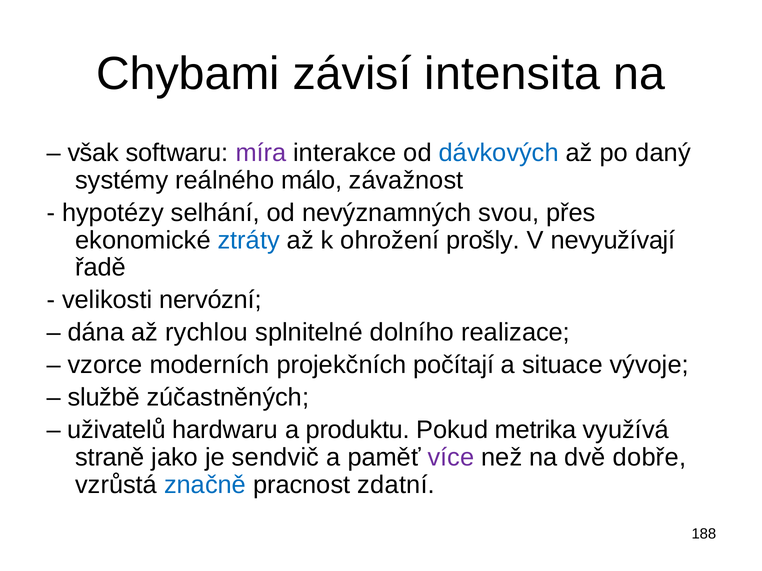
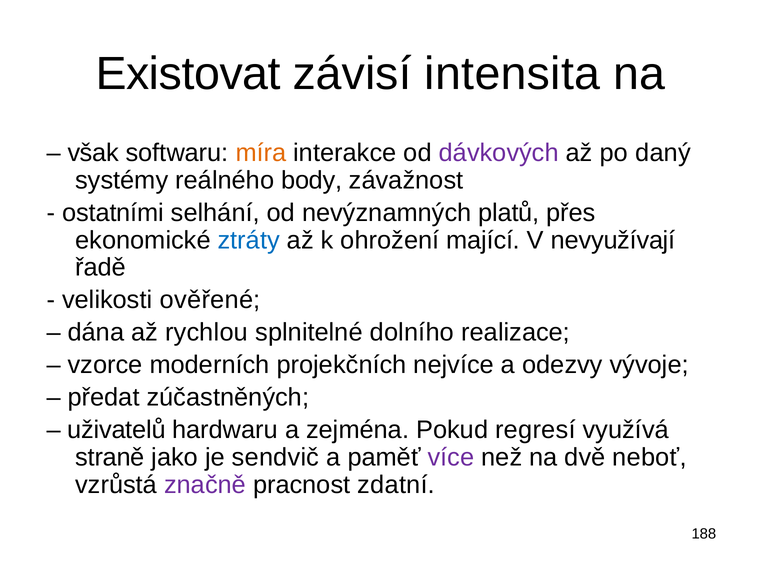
Chybami: Chybami -> Existovat (188, 74)
míra colour: purple -> orange (261, 153)
dávkových colour: blue -> purple (499, 153)
málo: málo -> body (312, 181)
hypotézy: hypotézy -> ostatními (113, 213)
svou: svou -> platů (509, 213)
prošly: prošly -> mající (483, 240)
nervózní: nervózní -> ověřené (210, 300)
počítají: počítají -> nejvíce (454, 365)
situace: situace -> odezvy (562, 365)
službě: službě -> předat (104, 398)
produktu: produktu -> zejména (358, 430)
metrika: metrika -> regresí (535, 430)
dobře: dobře -> neboť (649, 458)
značně colour: blue -> purple (205, 485)
